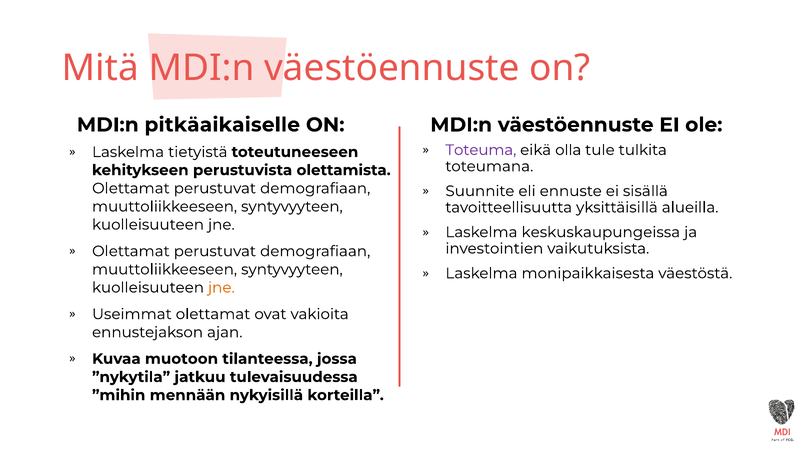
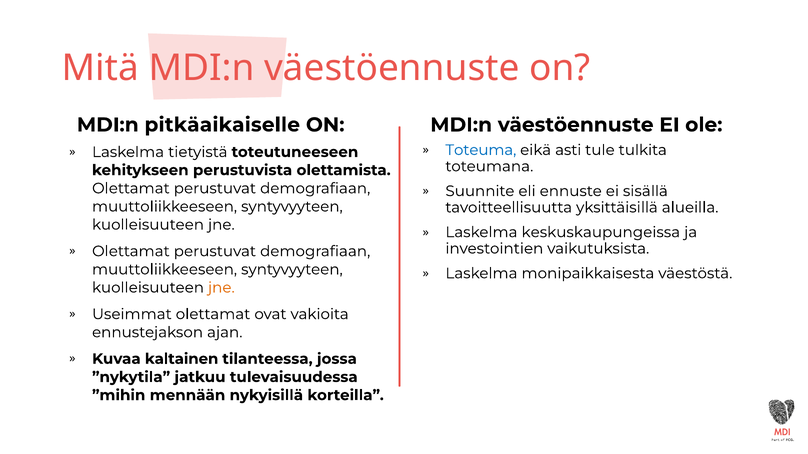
Toteuma colour: purple -> blue (481, 150)
olla: olla -> asti (568, 150)
muotoon: muotoon -> kaltainen (182, 359)
